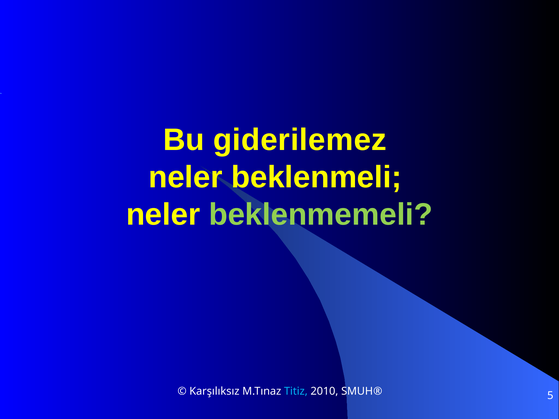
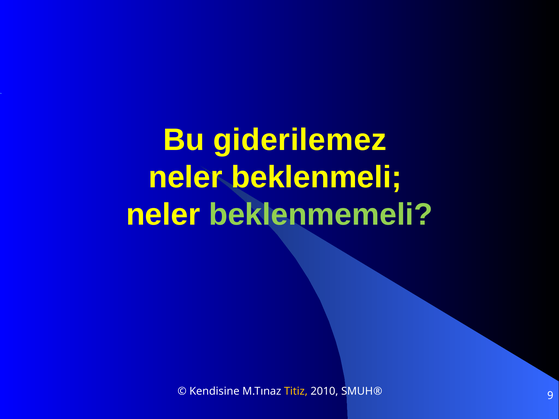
Karşılıksız: Karşılıksız -> Kendisine (214, 392)
Titiz colour: light blue -> yellow (296, 392)
5: 5 -> 9 (550, 396)
